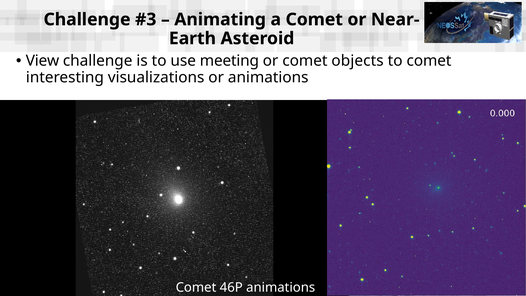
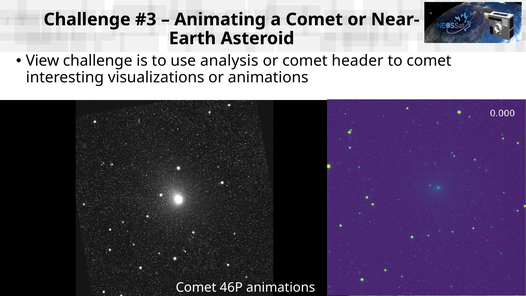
meeting: meeting -> analysis (229, 61)
objects: objects -> header (358, 61)
